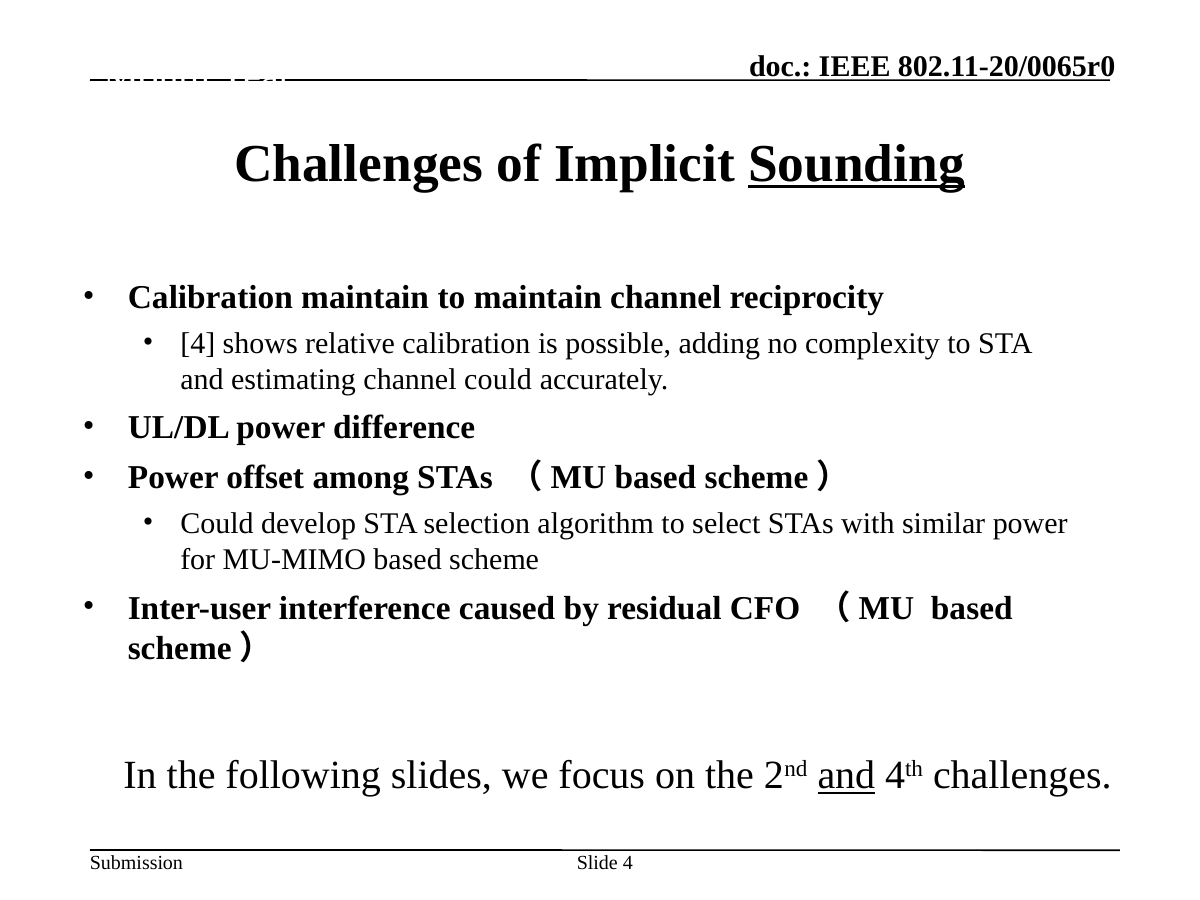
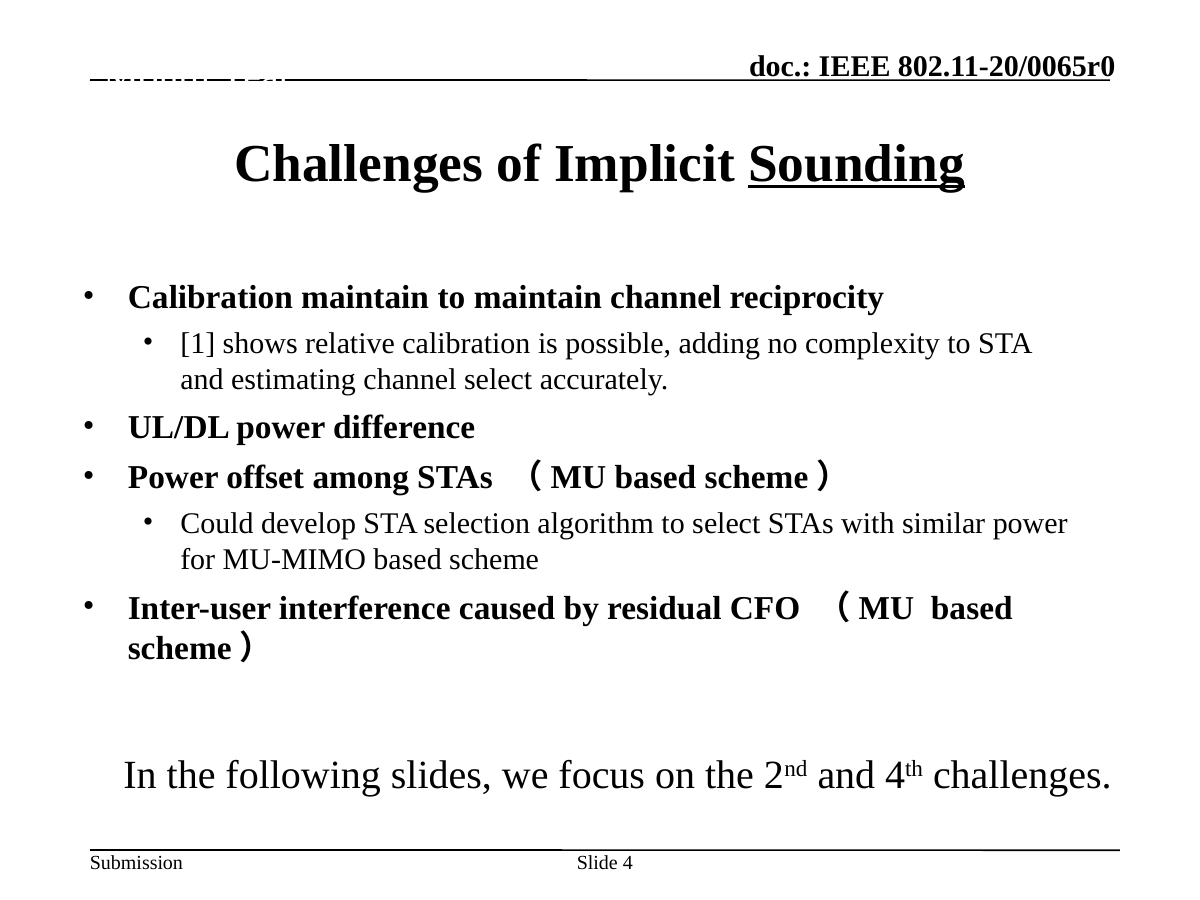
4: 4 -> 1 (198, 343)
channel could: could -> select (498, 379)
and underline: present -> none (846, 776)
